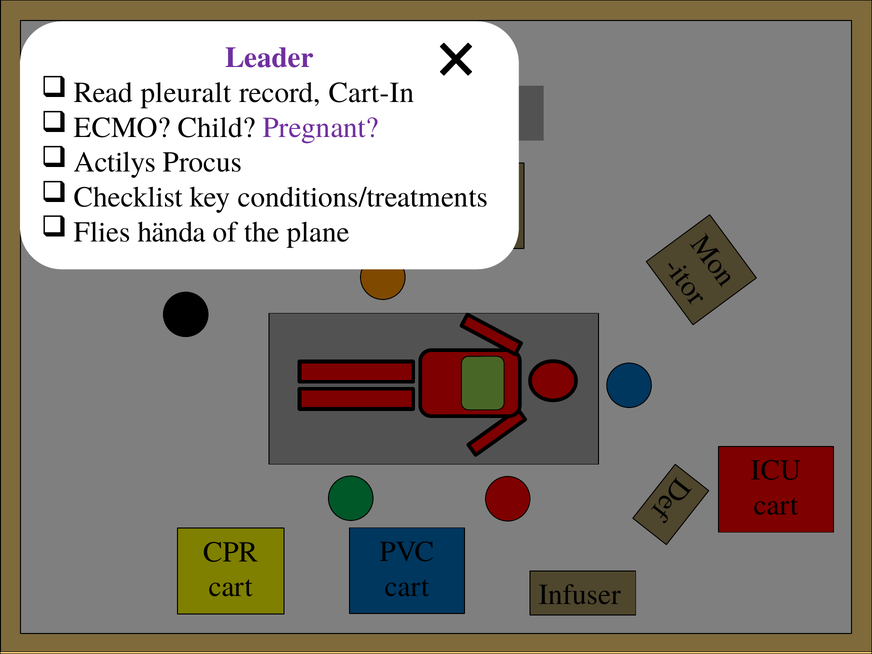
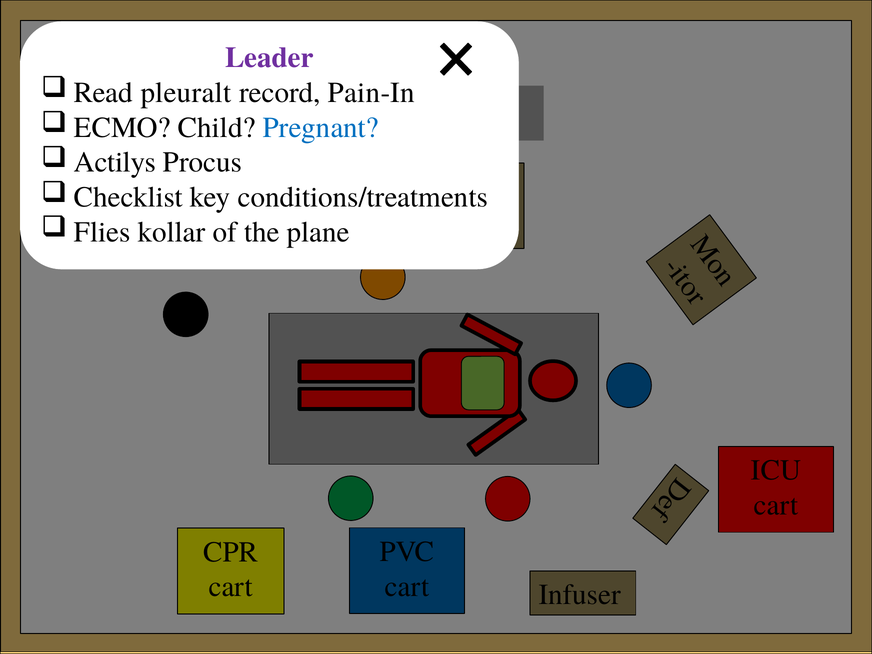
Cart-In: Cart-In -> Pain-In (371, 93)
Pregnant colour: purple -> blue (321, 127)
hända: hända -> kollar (172, 232)
